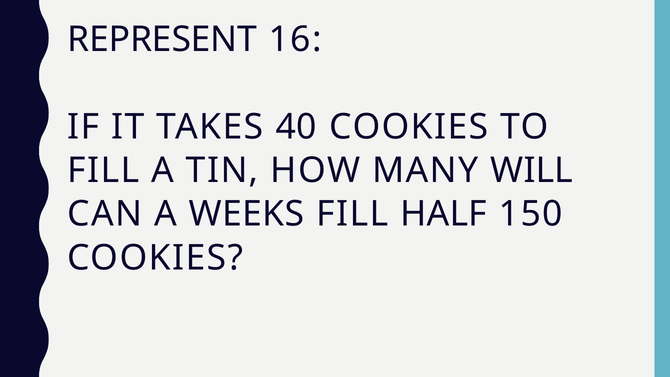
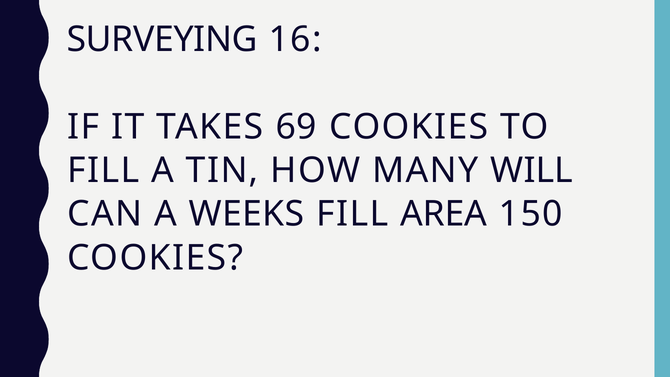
REPRESENT: REPRESENT -> SURVEYING (162, 40)
40: 40 -> 69 (296, 127)
HALF: HALF -> AREA (444, 214)
